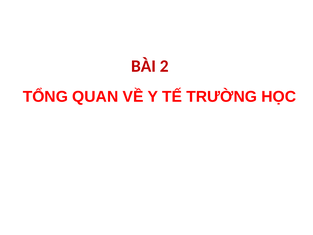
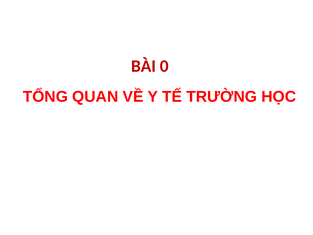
2: 2 -> 0 (164, 66)
